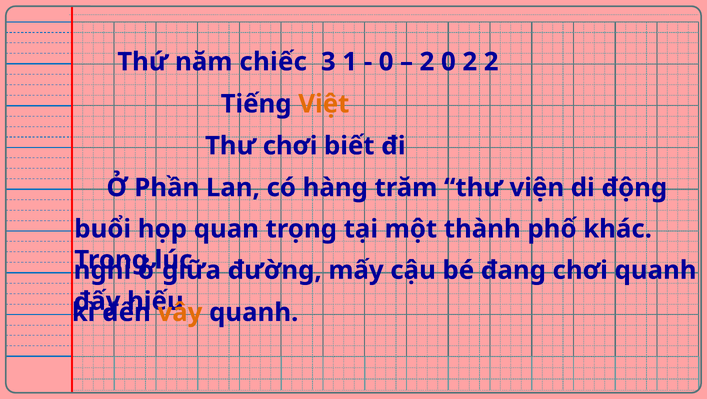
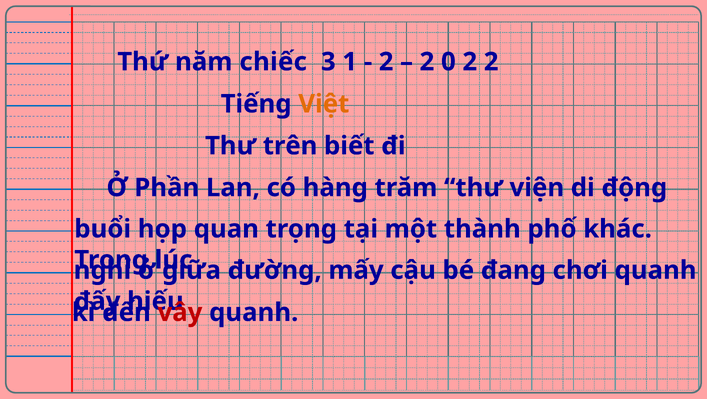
0: 0 -> 2 (386, 62)
Thư chơi: chơi -> trên (290, 146)
vây colour: orange -> red (180, 312)
